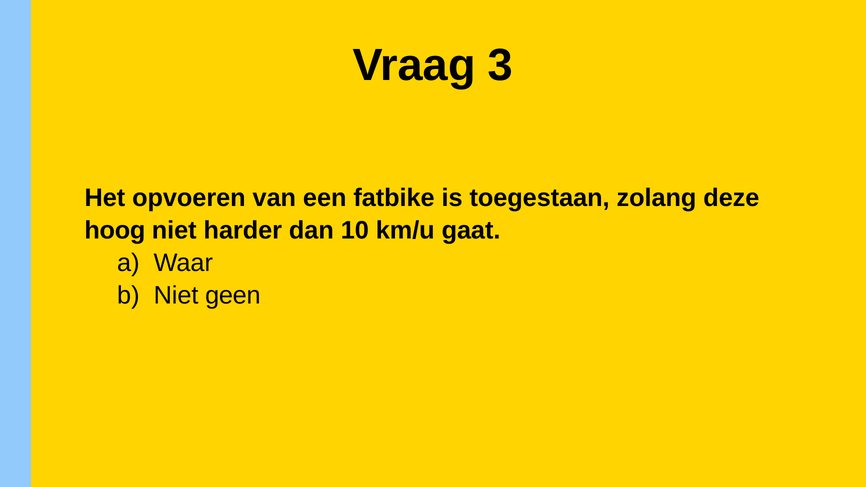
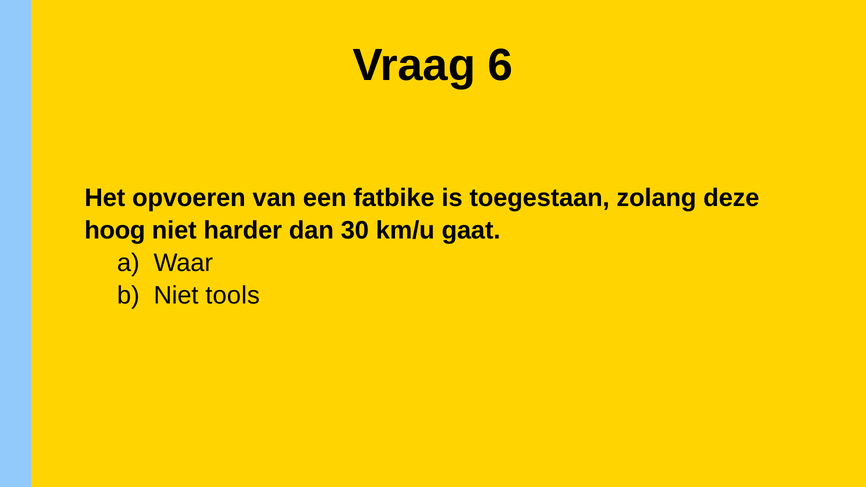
3: 3 -> 6 (501, 65)
10: 10 -> 30 (355, 231)
geen: geen -> tools (233, 296)
